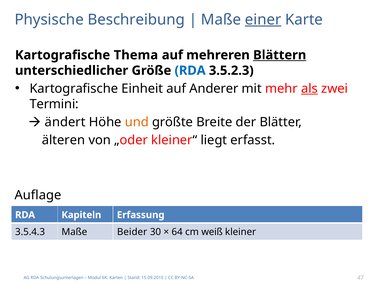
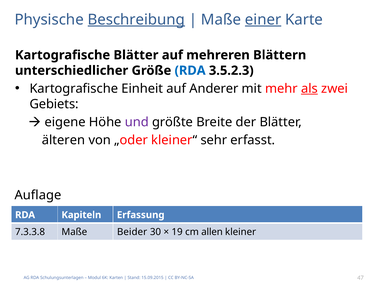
Beschreibung underline: none -> present (136, 20)
Kartografische Thema: Thema -> Blätter (136, 55)
Blättern underline: present -> none (280, 55)
Termini: Termini -> Gebiets (54, 104)
ändert: ändert -> eigene (65, 122)
und colour: orange -> purple (137, 122)
liegt: liegt -> sehr (214, 140)
3.5.4.3: 3.5.4.3 -> 7.3.3.8 (30, 232)
64: 64 -> 19 (177, 232)
weiß: weiß -> allen (212, 232)
